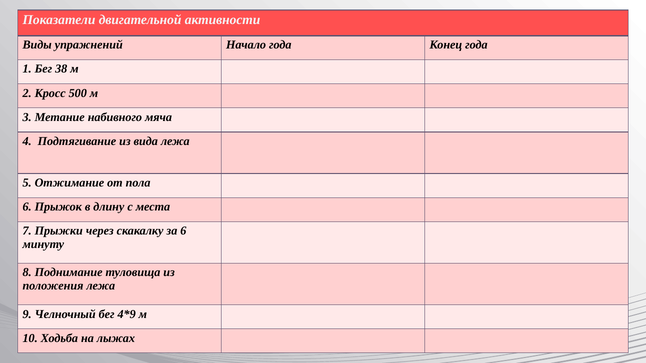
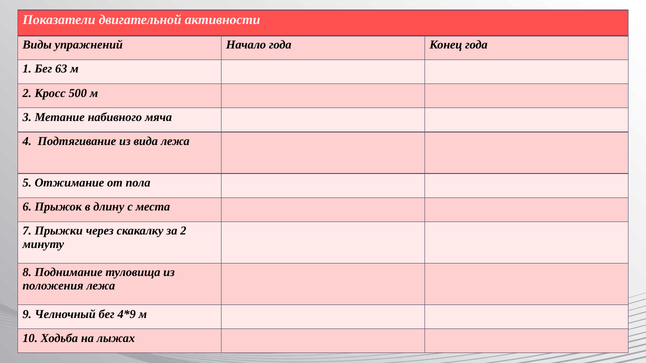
38: 38 -> 63 (61, 69)
за 6: 6 -> 2 (183, 231)
